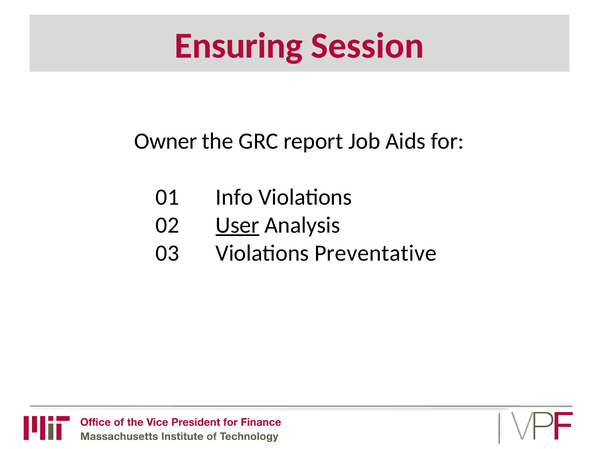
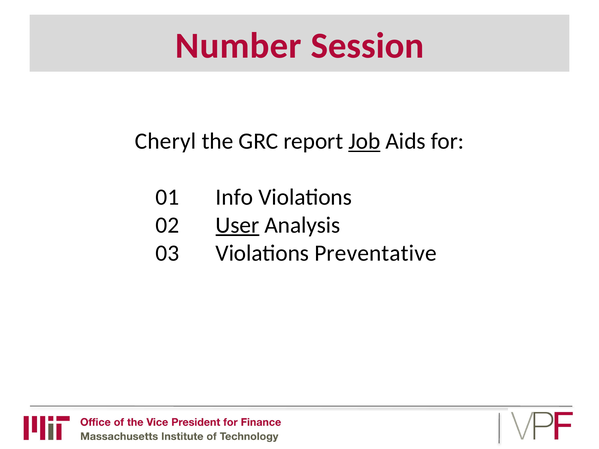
Ensuring: Ensuring -> Number (238, 46)
Owner: Owner -> Cheryl (166, 141)
Job underline: none -> present (364, 141)
